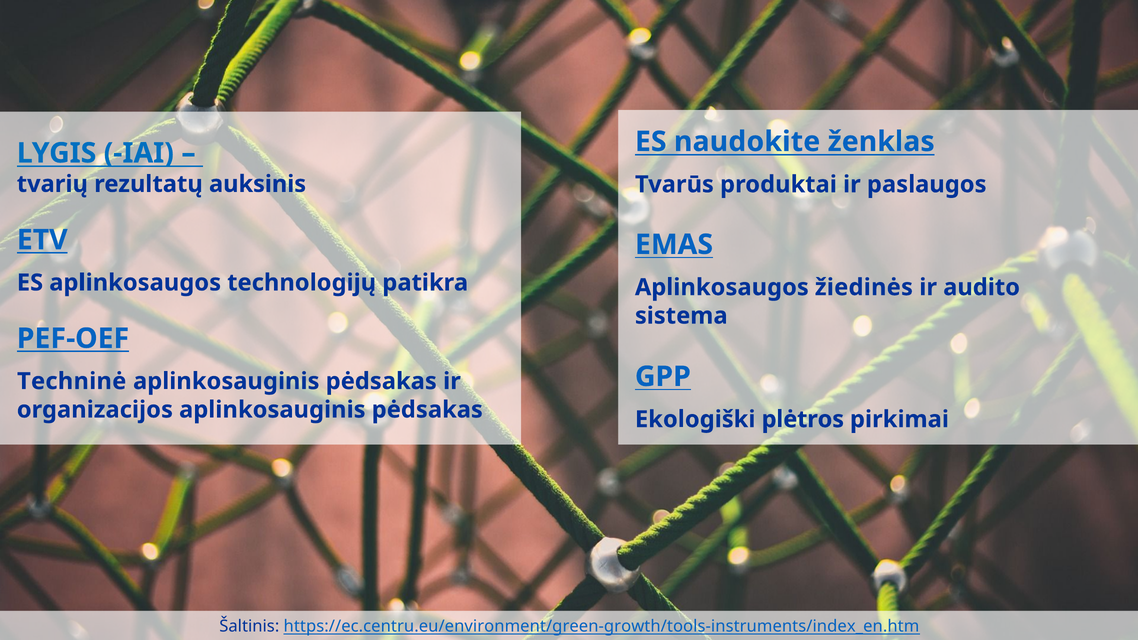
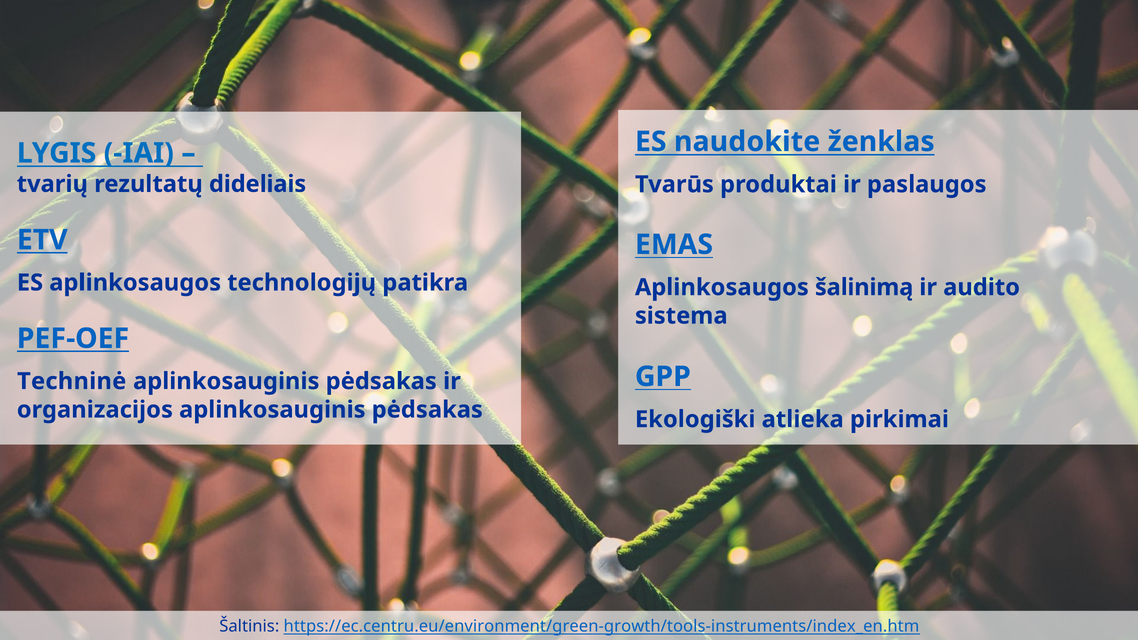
auksinis: auksinis -> dideliais (258, 184)
žiedinės: žiedinės -> šalinimą (864, 287)
plėtros: plėtros -> atlieka (803, 419)
